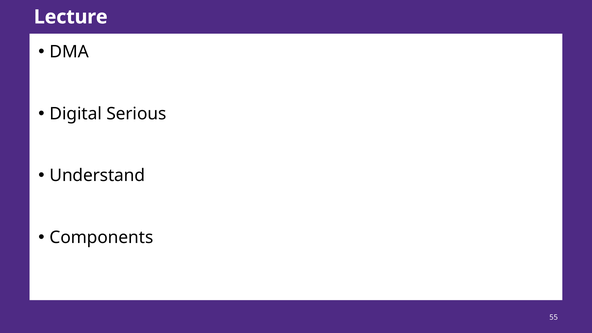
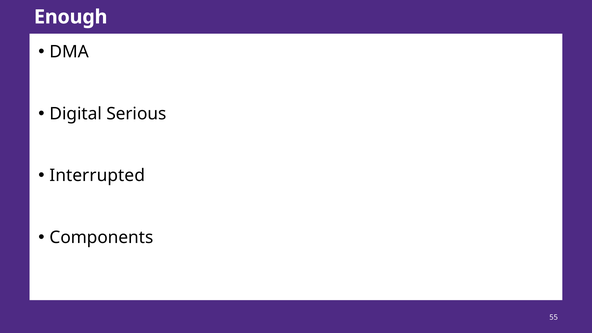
Lecture: Lecture -> Enough (71, 17)
Understand: Understand -> Interrupted (97, 176)
